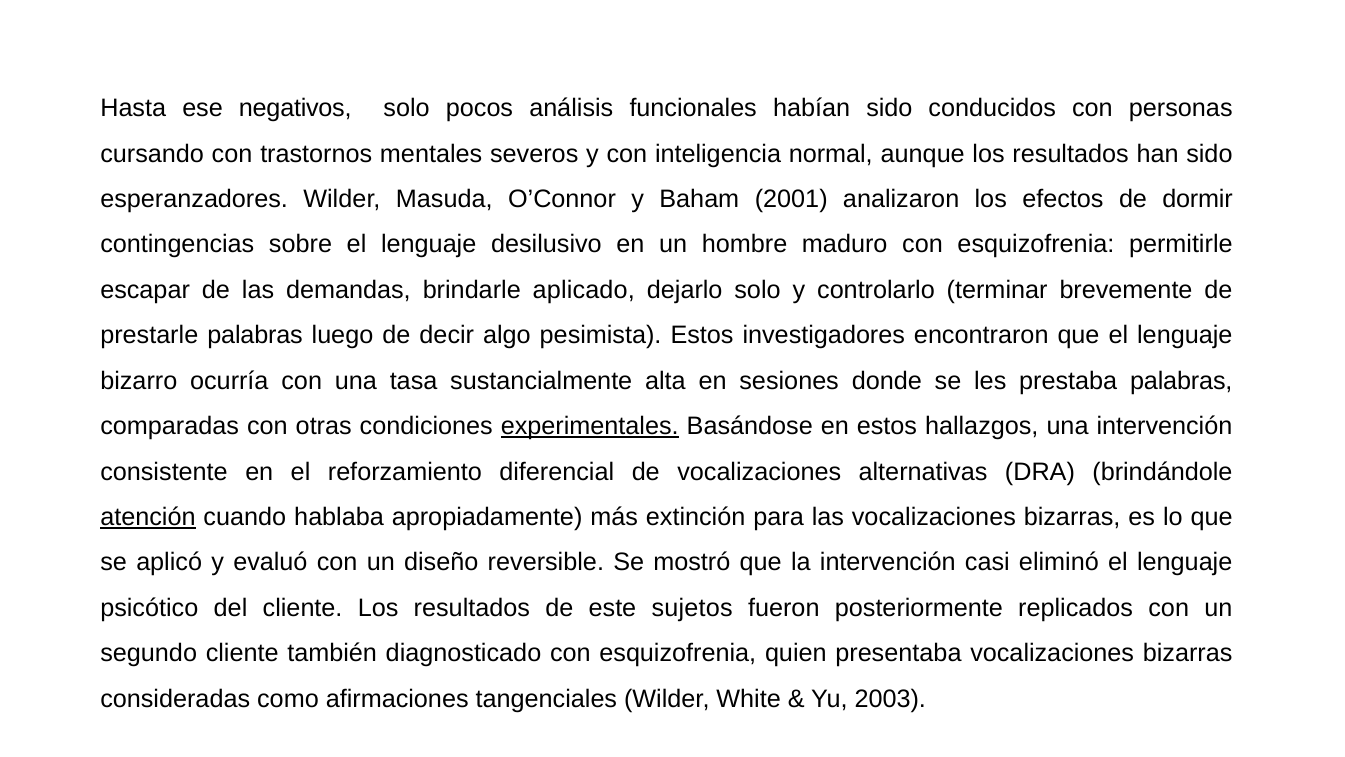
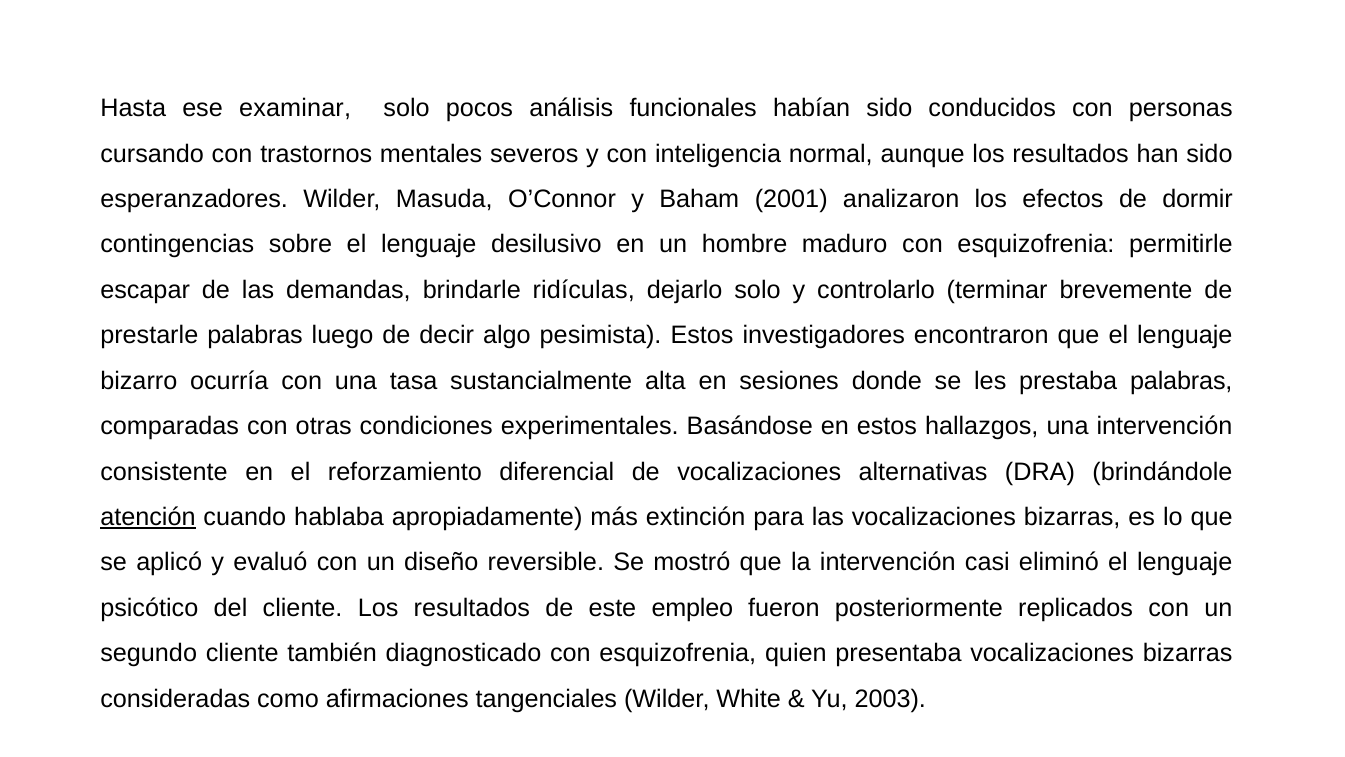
negativos: negativos -> examinar (295, 108)
aplicado: aplicado -> ridículas (584, 290)
experimentales underline: present -> none (590, 426)
sujetos: sujetos -> empleo (692, 608)
